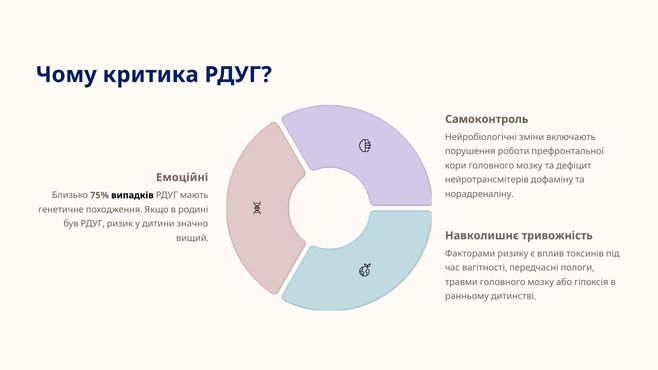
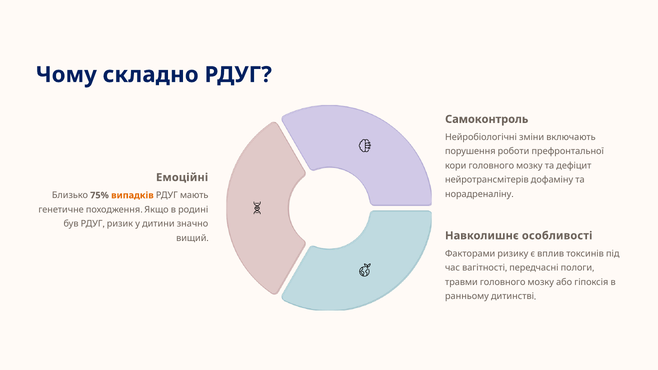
критика: критика -> складно (151, 75)
випадків colour: black -> orange (132, 195)
тривожність: тривожність -> особливості (557, 236)
